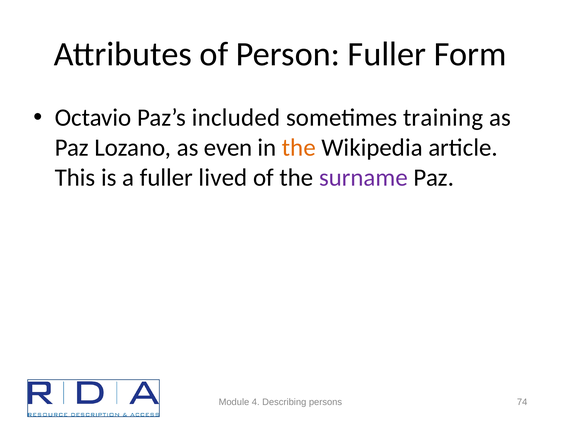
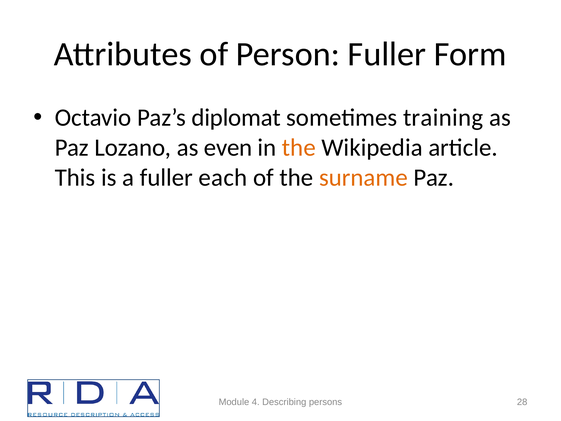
included: included -> diplomat (236, 118)
lived: lived -> each (223, 178)
surname colour: purple -> orange (363, 178)
74: 74 -> 28 (522, 402)
